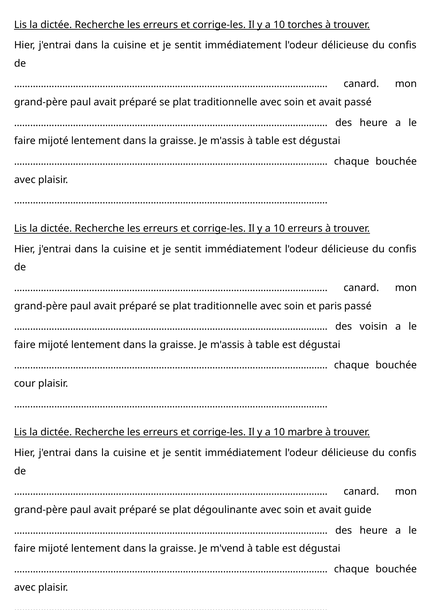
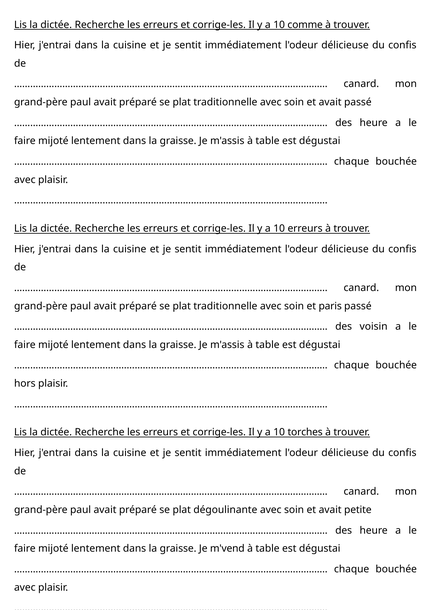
torches: torches -> comme (305, 25)
cour: cour -> hors (25, 383)
marbre: marbre -> torches (305, 432)
guide: guide -> petite (358, 509)
